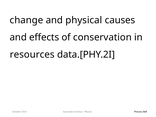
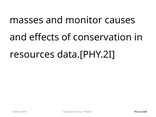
change: change -> masses (26, 20)
physical: physical -> monitor (84, 20)
